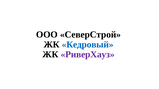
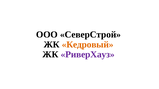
Кедровый colour: blue -> orange (88, 45)
